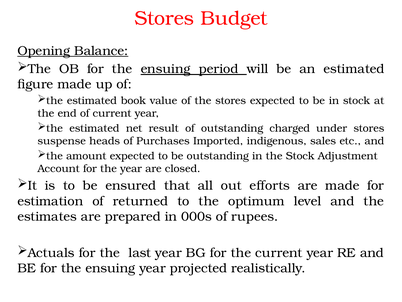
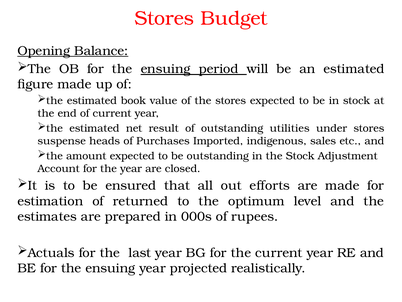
charged: charged -> utilities (290, 128)
